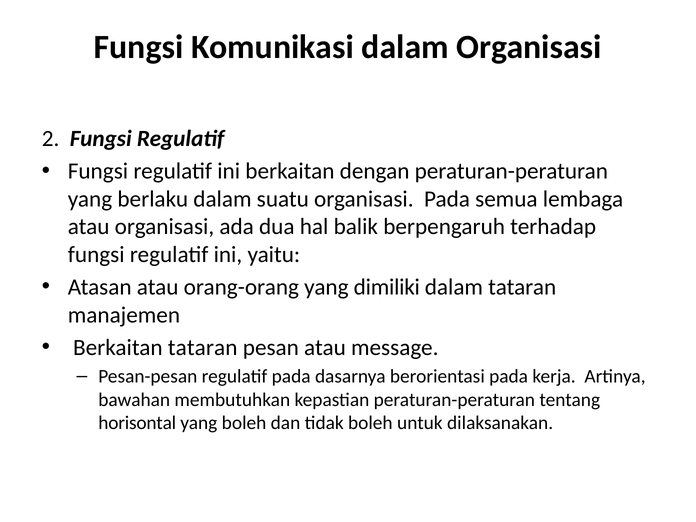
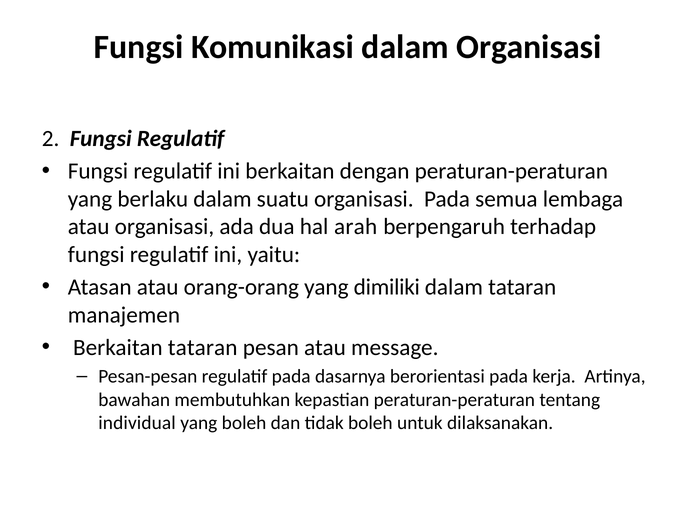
balik: balik -> arah (356, 227)
horisontal: horisontal -> individual (137, 423)
